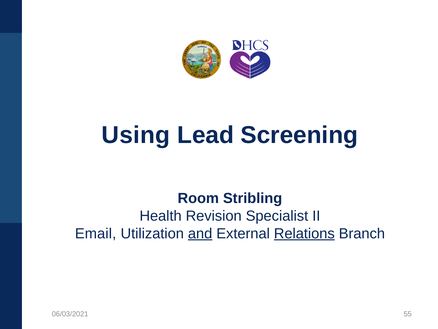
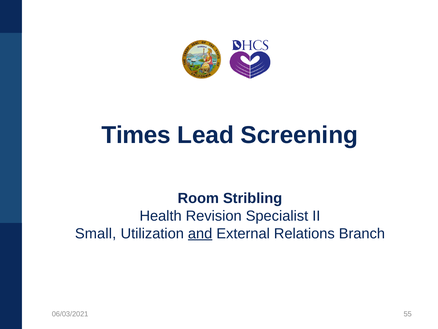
Using: Using -> Times (136, 135)
Email: Email -> Small (96, 233)
Relations underline: present -> none (304, 233)
